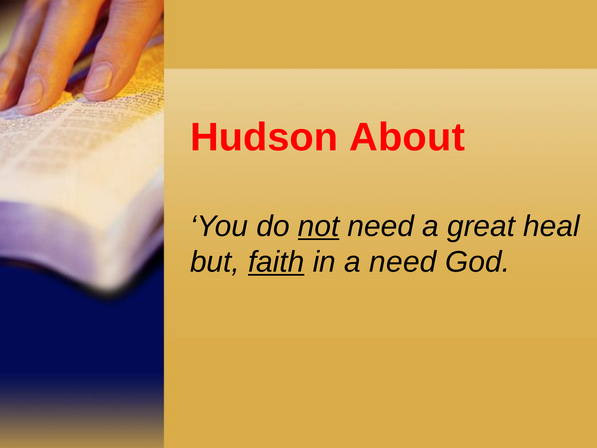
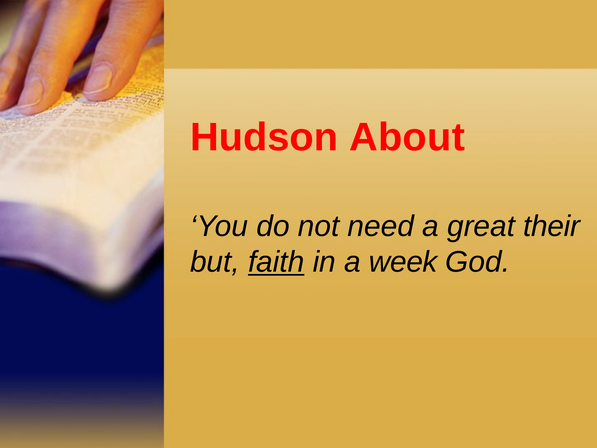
not underline: present -> none (319, 226)
heal: heal -> their (552, 226)
a need: need -> week (403, 262)
